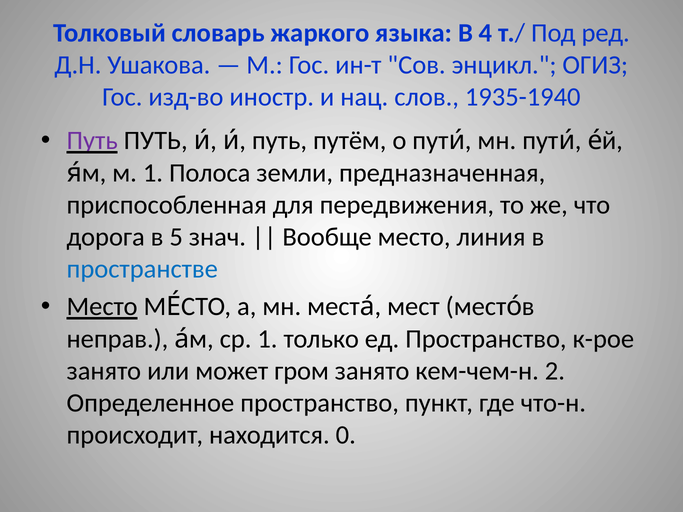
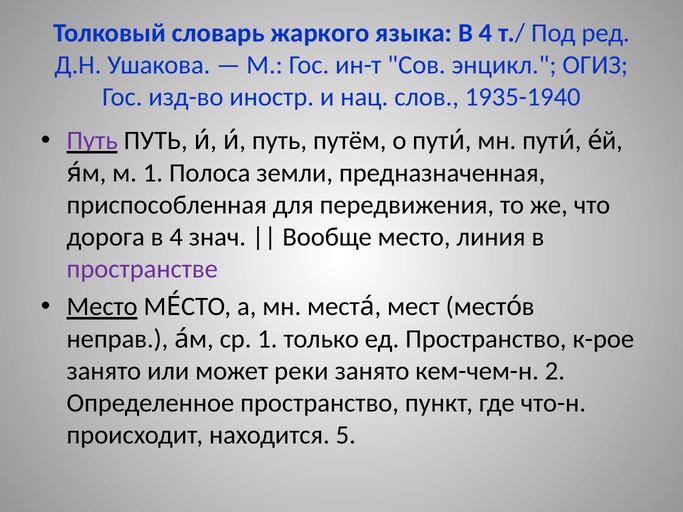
дорога в 5: 5 -> 4 (176, 237)
пространстве colour: blue -> purple (142, 269)
гром: гром -> реки (301, 371)
0: 0 -> 5 (346, 435)
